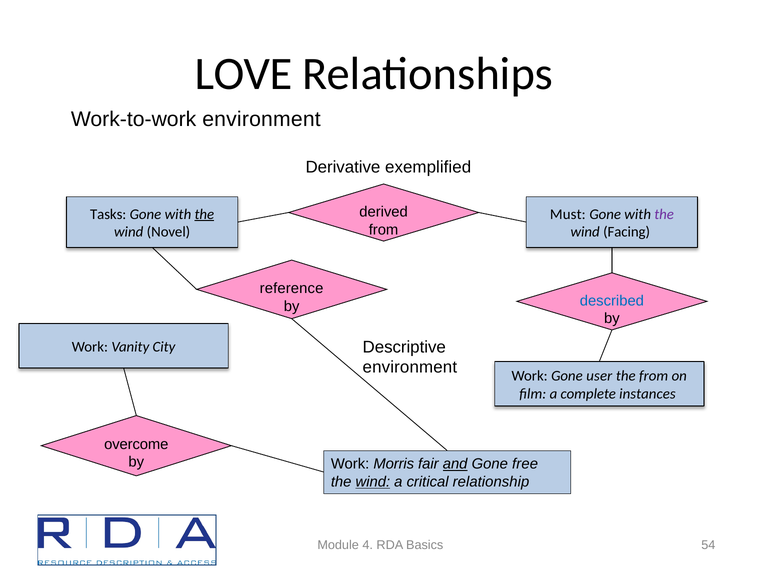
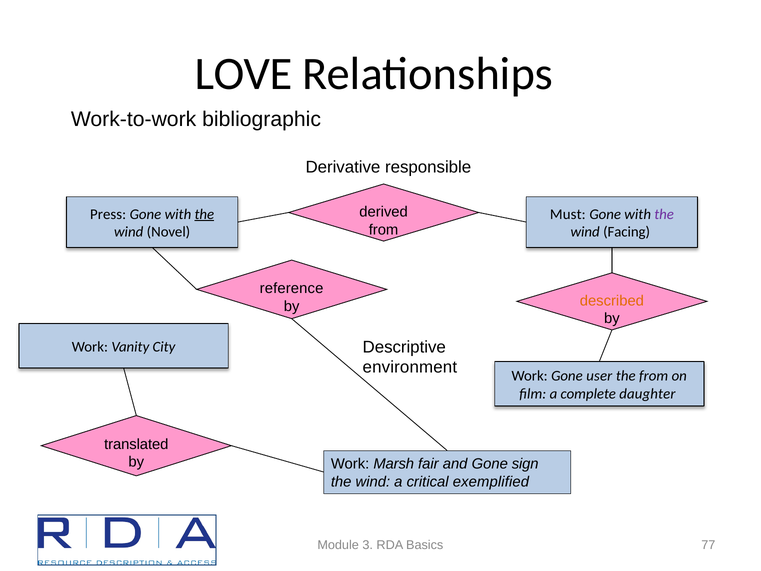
Work-to-work environment: environment -> bibliographic (262, 119)
exemplified: exemplified -> responsible (428, 167)
Tasks: Tasks -> Press (108, 214)
described colour: blue -> orange (612, 301)
instances: instances -> daughter (647, 394)
overcome: overcome -> translated (136, 444)
Morris: Morris -> Marsh (394, 464)
and underline: present -> none (455, 464)
free: free -> sign (525, 464)
wind underline: present -> none (373, 482)
relationship: relationship -> exemplified (491, 482)
4: 4 -> 3 (368, 545)
54: 54 -> 77 (708, 545)
